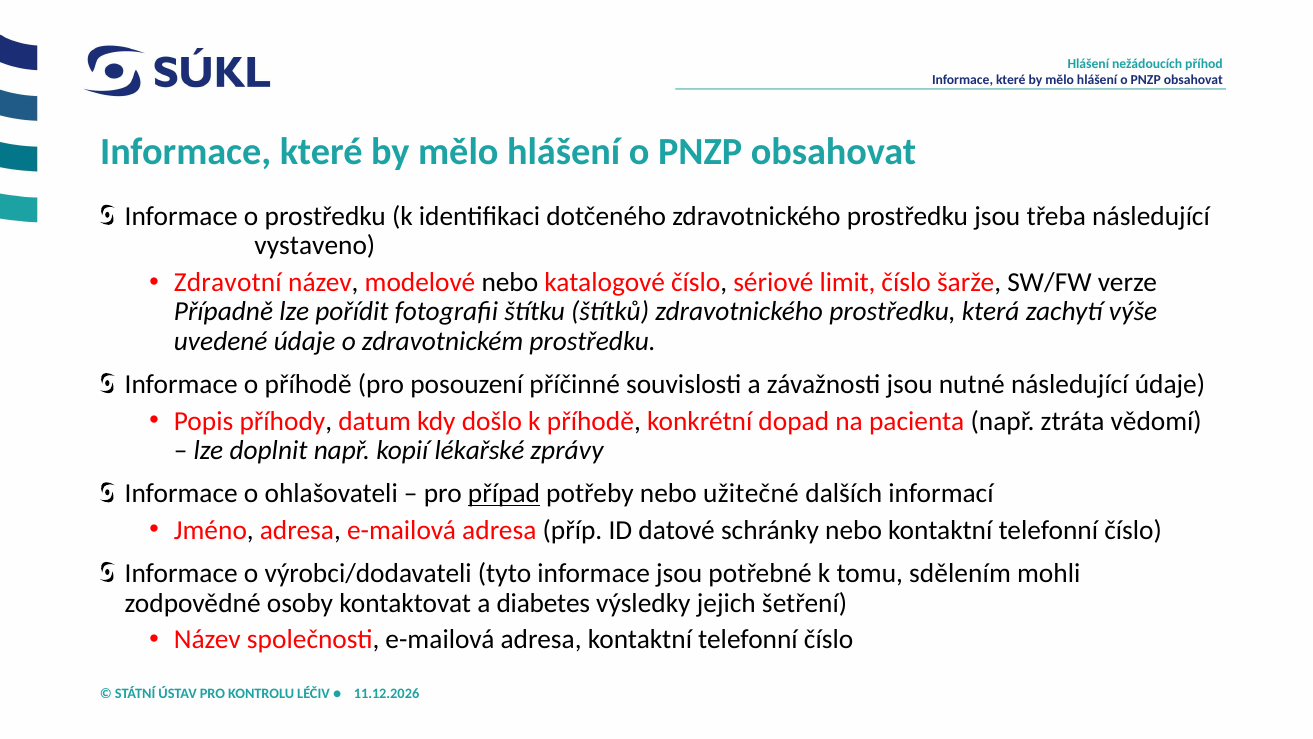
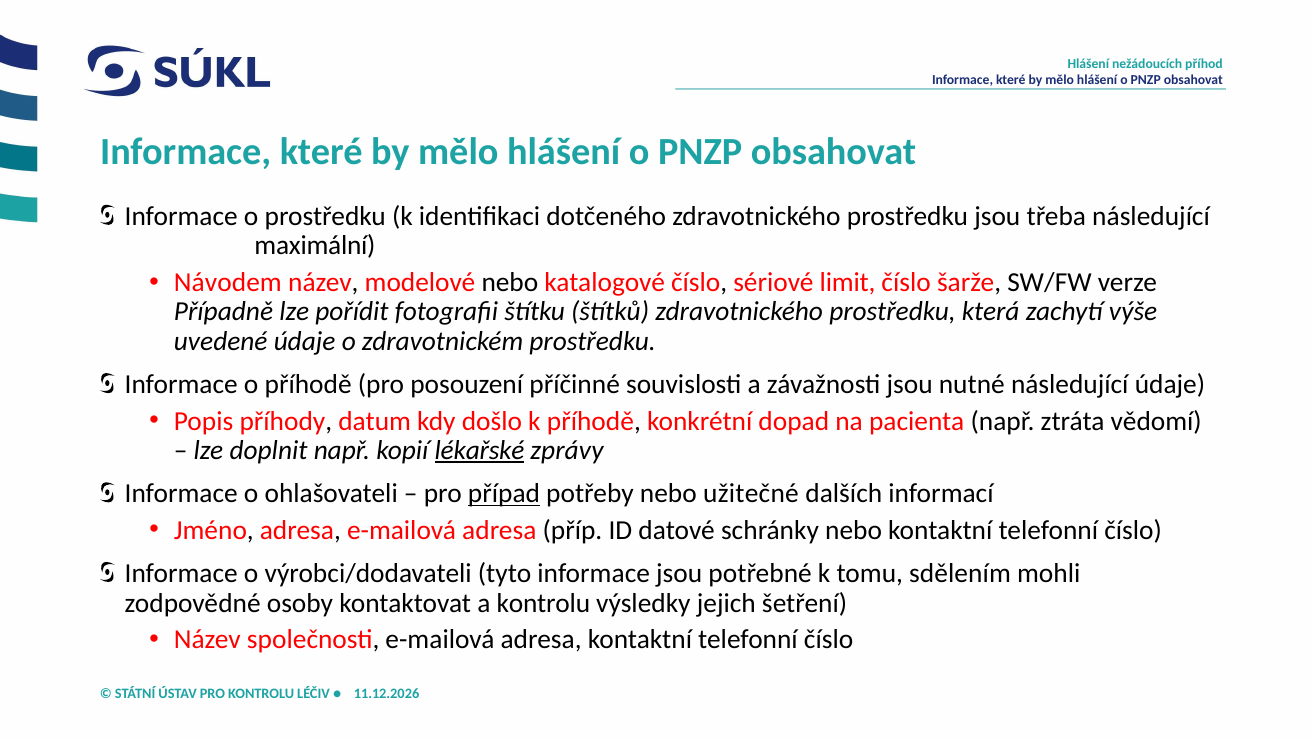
vystaveno: vystaveno -> maximální (315, 246)
Zdravotní: Zdravotní -> Návodem (228, 282)
lékařské underline: none -> present (480, 450)
a diabetes: diabetes -> kontrolu (543, 603)
